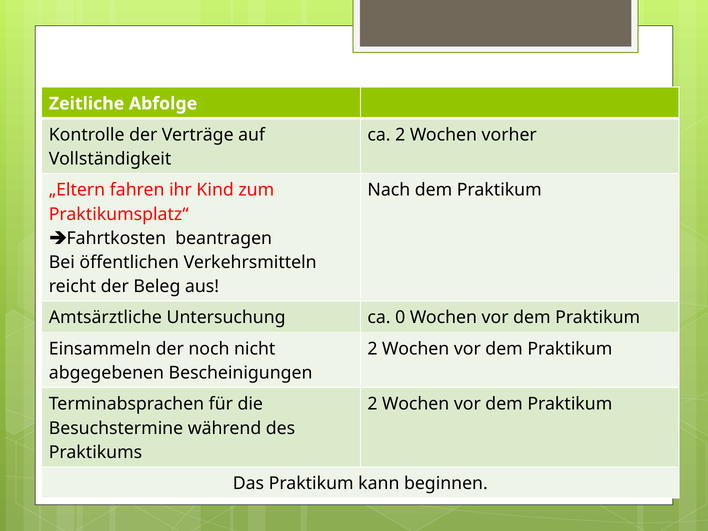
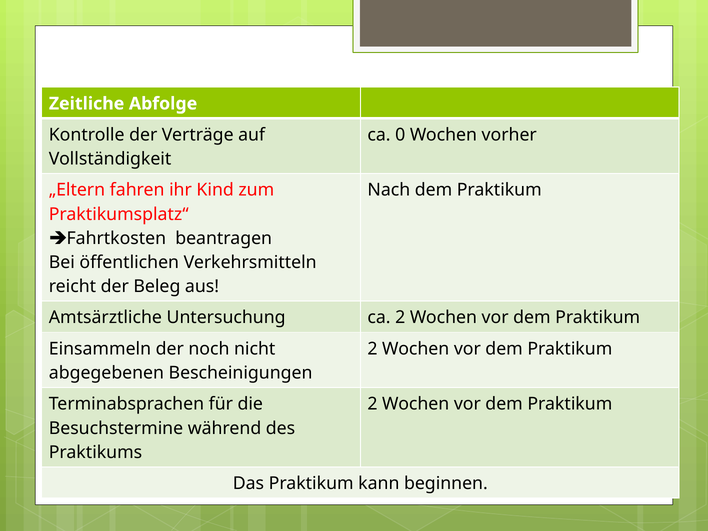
2: 2 -> 0 (400, 135)
ca 0: 0 -> 2 (400, 318)
